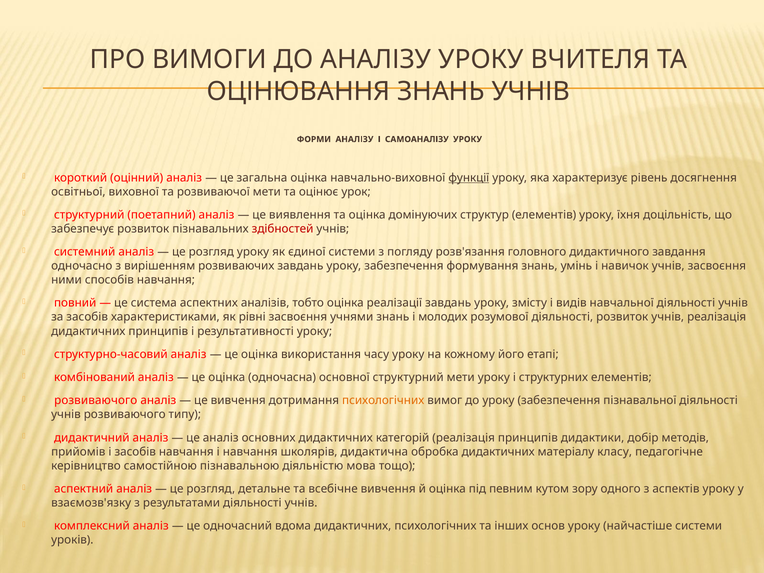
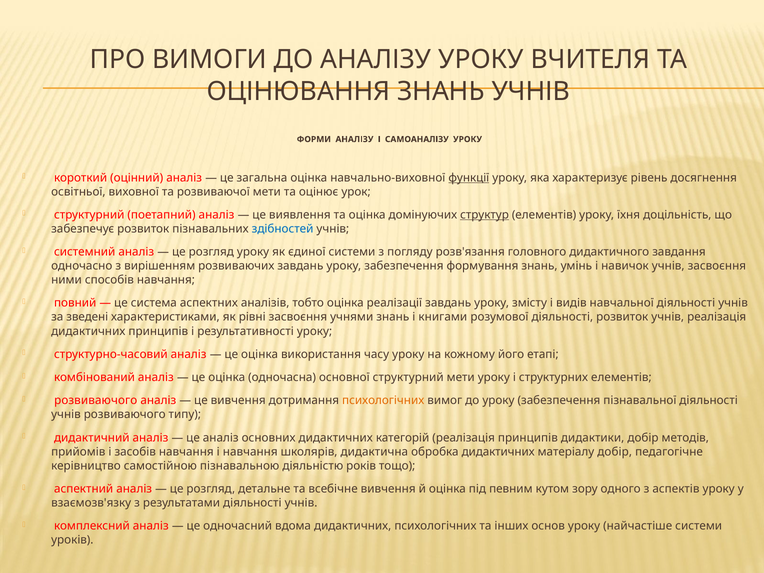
структур underline: none -> present (485, 215)
здібностей colour: red -> blue (283, 229)
за засобів: засобів -> зведені (87, 317)
молодих: молодих -> книгами (443, 317)
матеріалу класу: класу -> добір (615, 452)
мова: мова -> років (361, 466)
